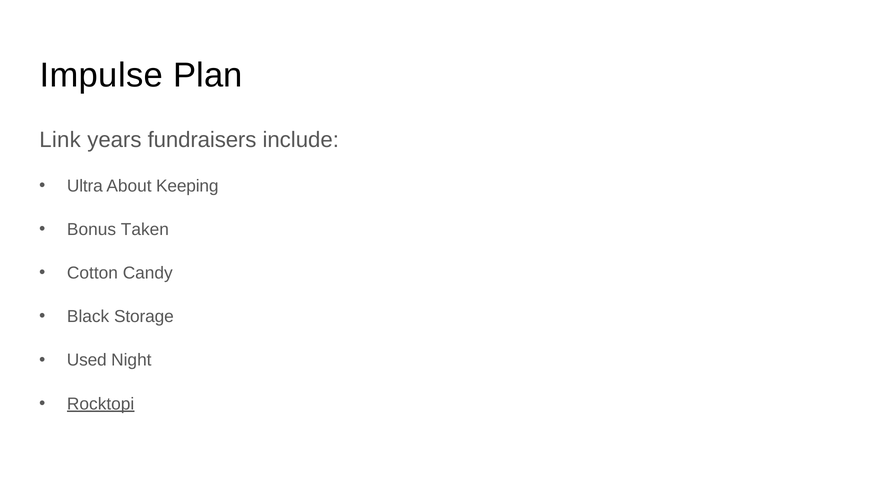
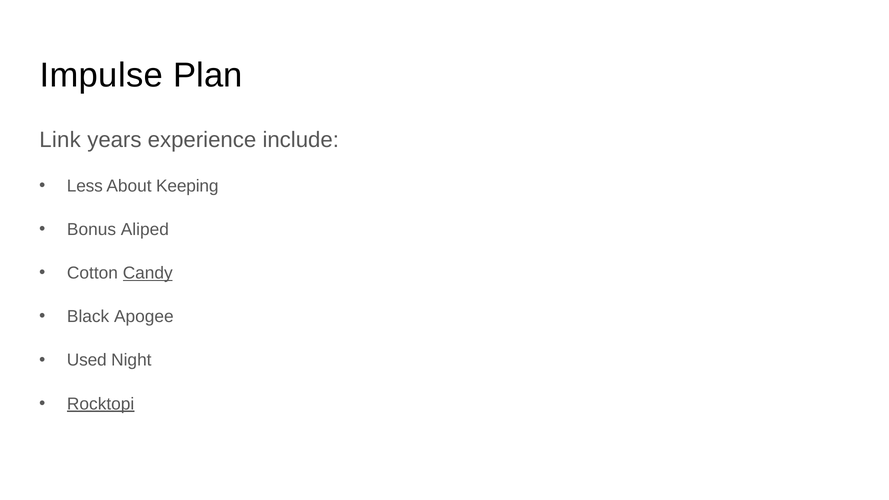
fundraisers: fundraisers -> experience (202, 140)
Ultra: Ultra -> Less (85, 186)
Taken: Taken -> Aliped (145, 230)
Candy underline: none -> present (148, 273)
Storage: Storage -> Apogee (144, 317)
